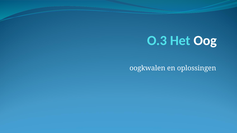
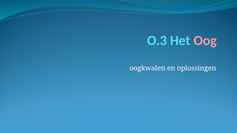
Oog colour: white -> pink (205, 41)
